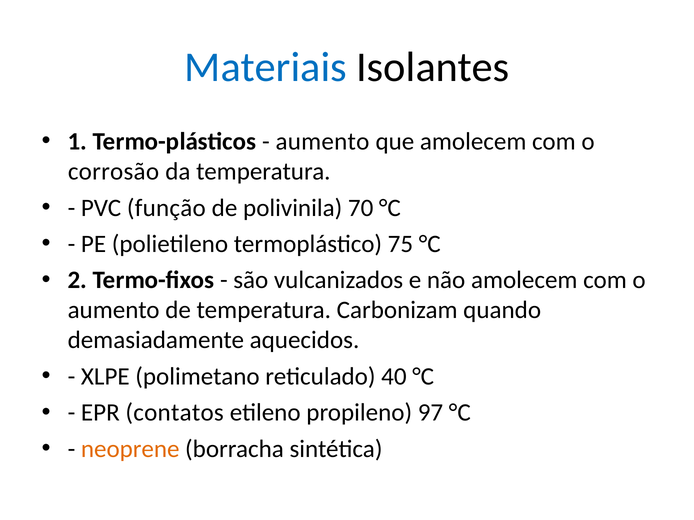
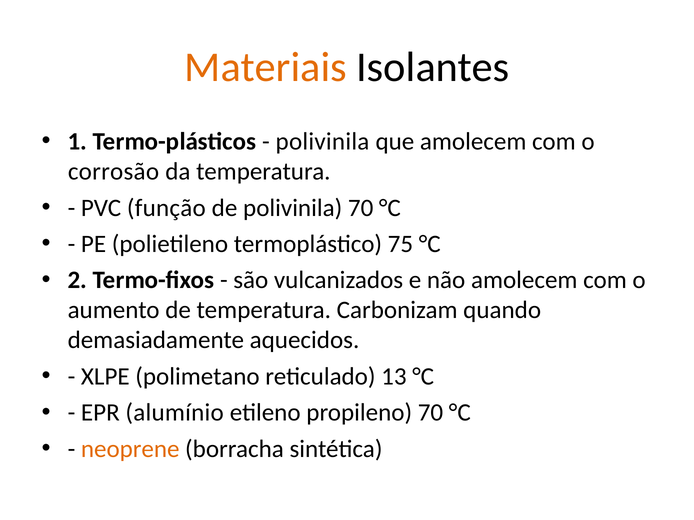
Materiais colour: blue -> orange (266, 67)
aumento: aumento -> polivinila (322, 142)
40: 40 -> 13 (394, 377)
contatos: contatos -> alumínio (175, 413)
propileno 97: 97 -> 70 (430, 413)
